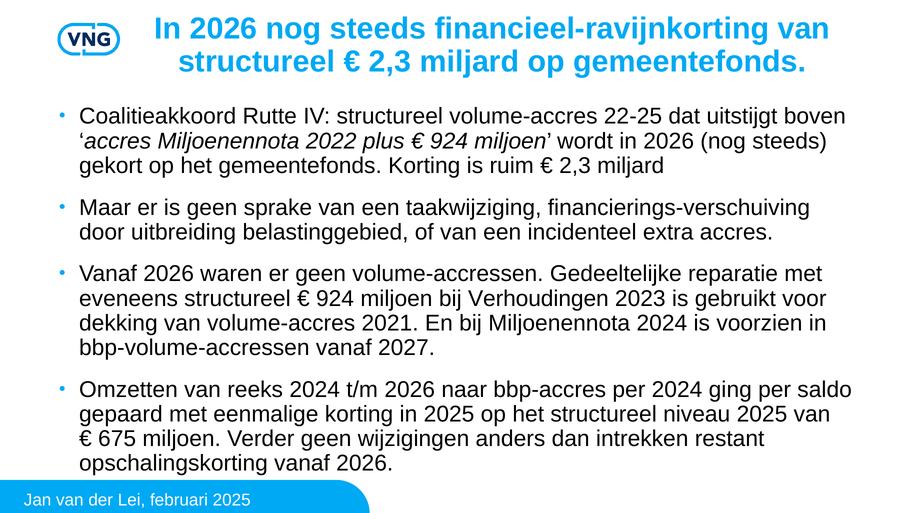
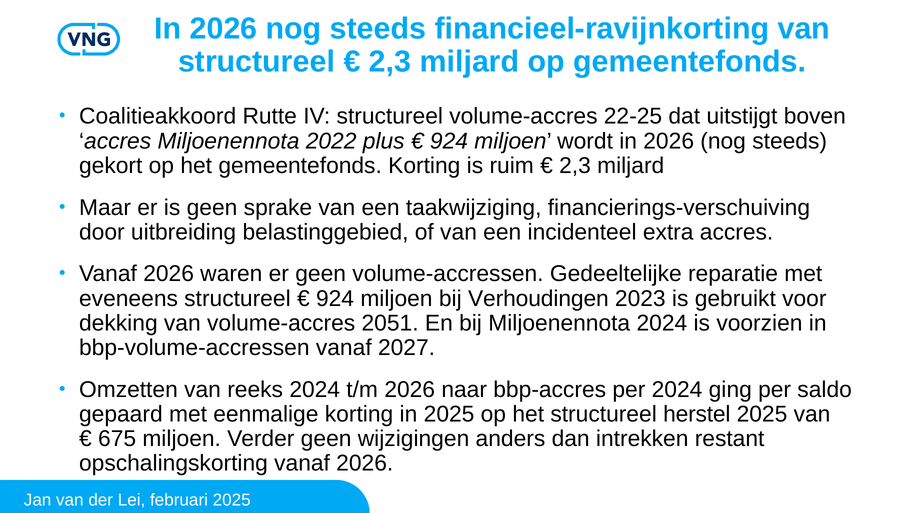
2021: 2021 -> 2051 (390, 323)
niveau: niveau -> herstel (697, 414)
